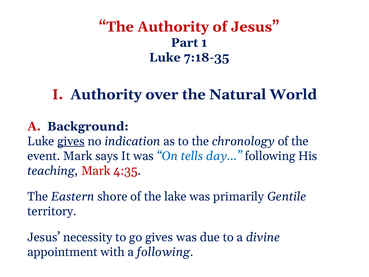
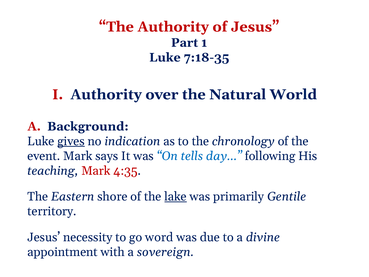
lake underline: none -> present (176, 196)
go gives: gives -> word (159, 237)
a following: following -> sovereign (165, 252)
